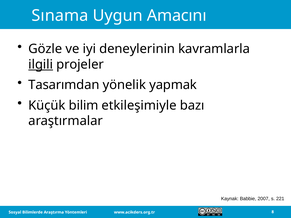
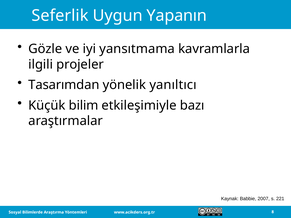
Sınama: Sınama -> Seferlik (60, 16)
Amacını: Amacını -> Yapanın (177, 16)
deneylerinin: deneylerinin -> yansıtmama (137, 49)
ilgili underline: present -> none (41, 64)
yapmak: yapmak -> yanıltıcı (173, 85)
